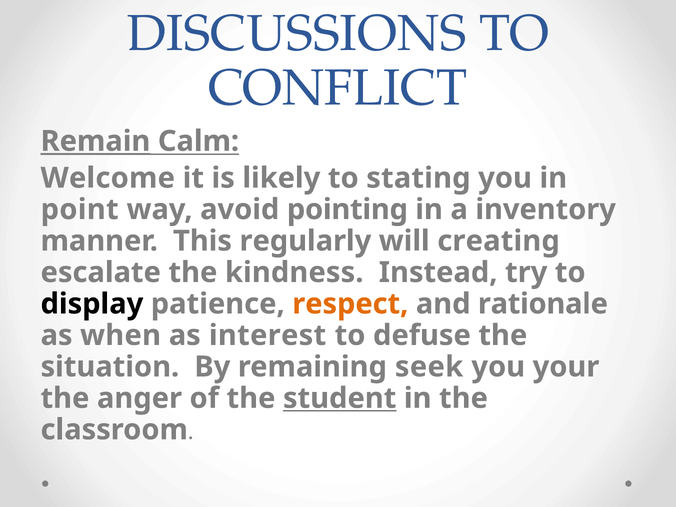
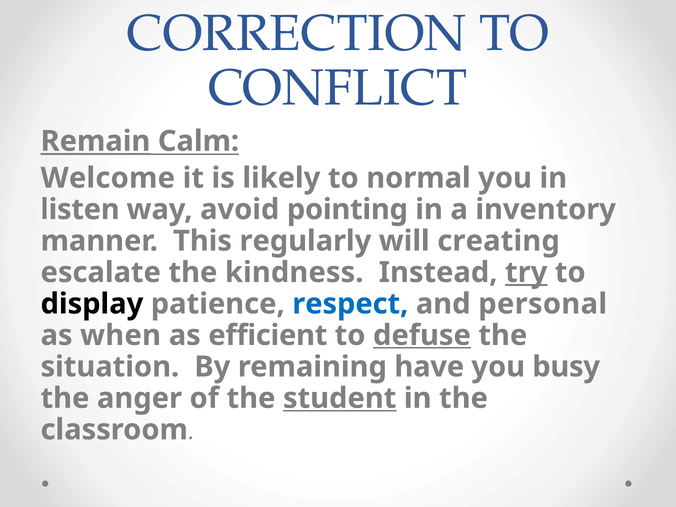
DISCUSSIONS: DISCUSSIONS -> CORRECTION (297, 34)
stating: stating -> normal (418, 178)
point: point -> listen (80, 210)
try underline: none -> present (526, 272)
respect colour: orange -> blue (350, 304)
rationale: rationale -> personal (543, 304)
interest: interest -> efficient (268, 335)
defuse underline: none -> present (422, 335)
seek: seek -> have (429, 367)
your: your -> busy (566, 367)
